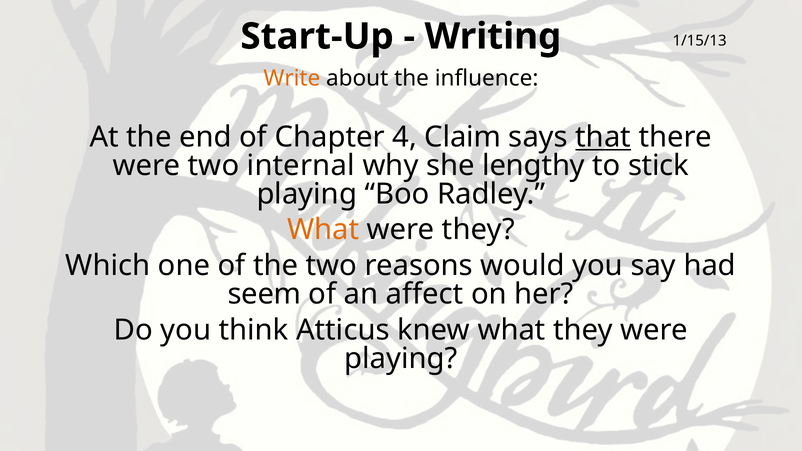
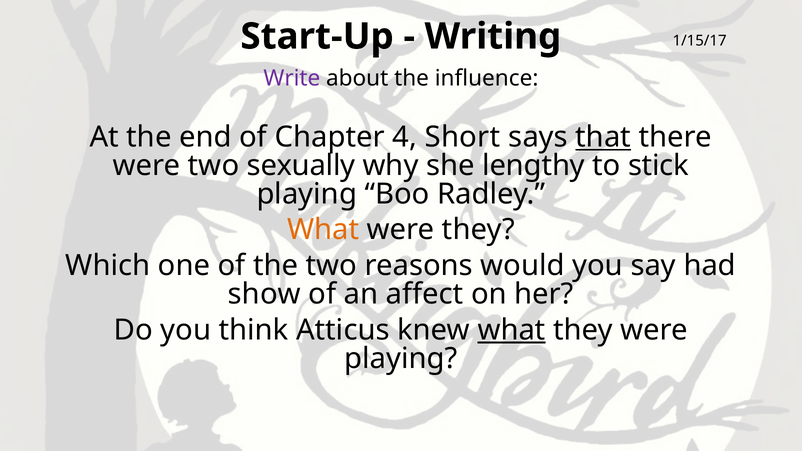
1/15/13: 1/15/13 -> 1/15/17 (700, 41)
Write colour: orange -> purple (292, 78)
Claim: Claim -> Short (463, 137)
internal: internal -> sexually (301, 166)
seem: seem -> show (264, 294)
what underline: none -> present (512, 330)
